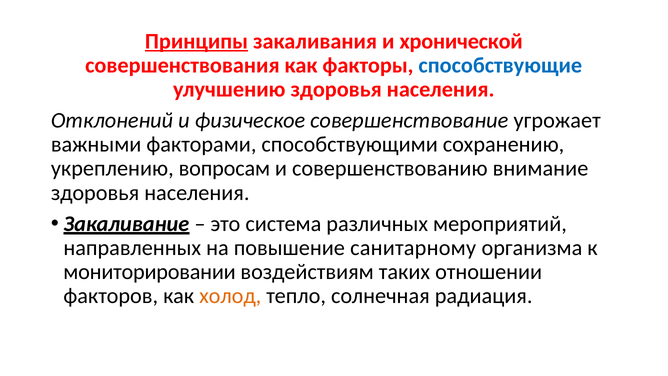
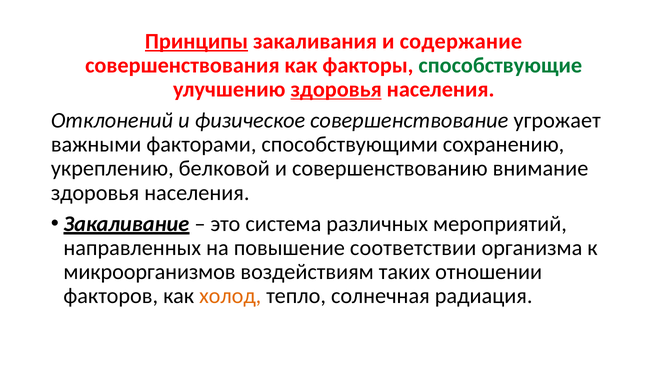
хронической: хронической -> содержание (461, 41)
способствующие colour: blue -> green (500, 65)
здоровья underline: none -> present (336, 89)
вопросам: вопросам -> белковой (224, 168)
санитарному: санитарному -> соответствии (413, 248)
мониторировании: мониторировании -> микроорганизмов (149, 272)
